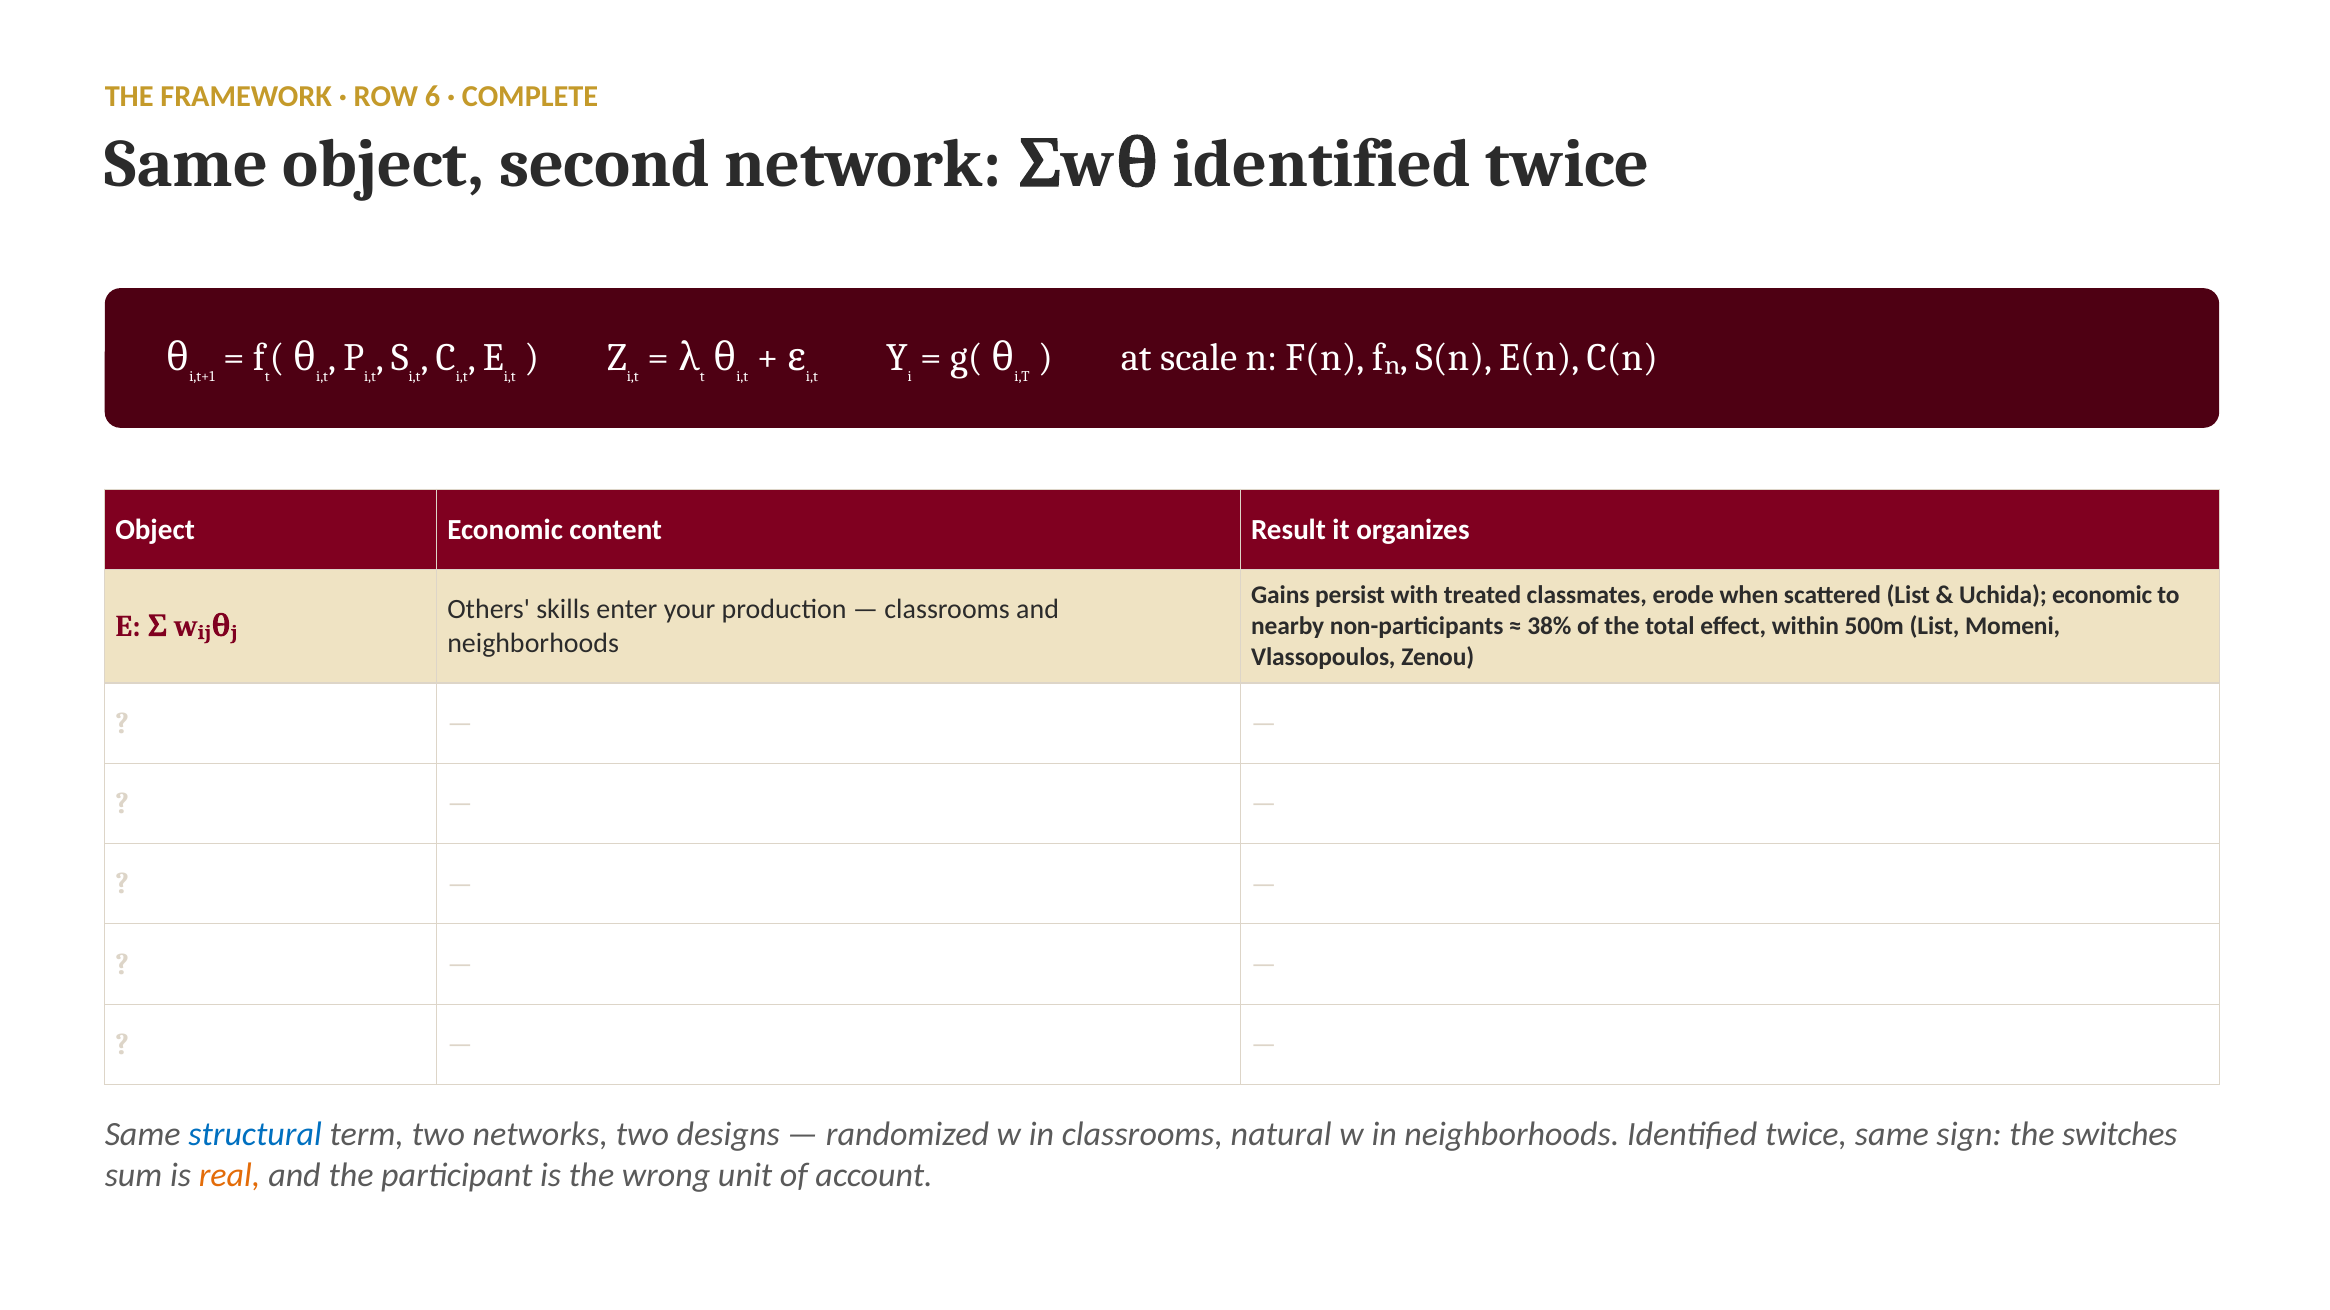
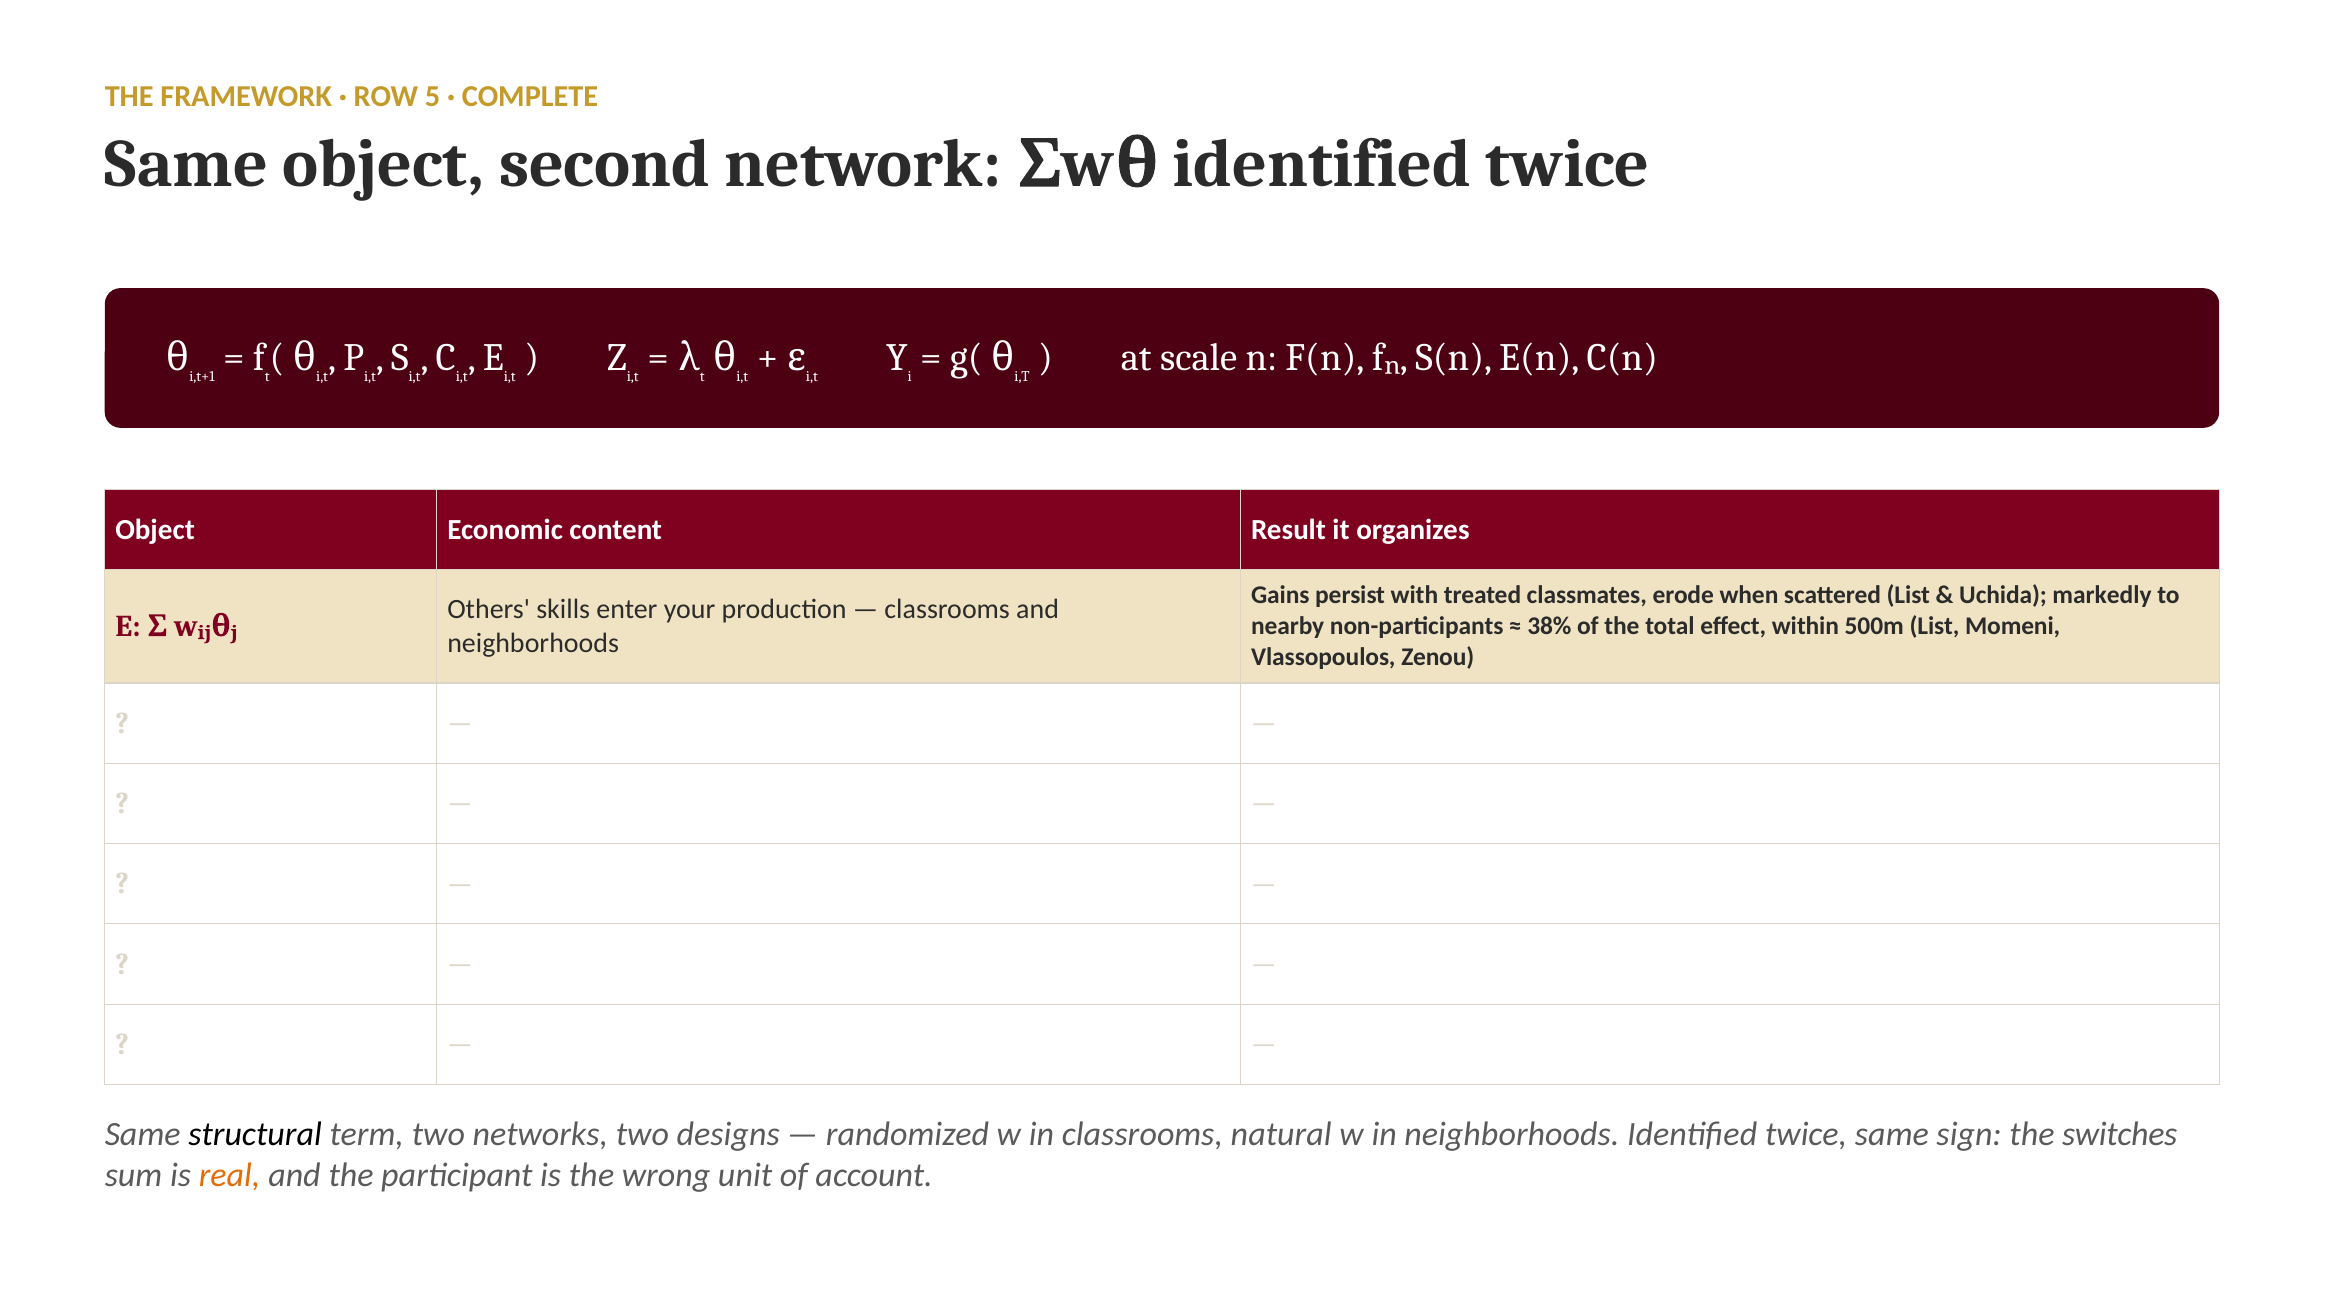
6: 6 -> 5 (433, 96)
Uchida economic: economic -> markedly (2102, 596)
structural colour: blue -> black (255, 1135)
